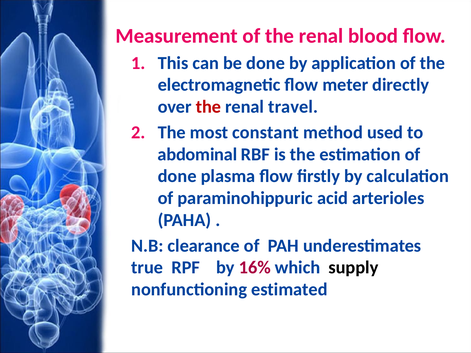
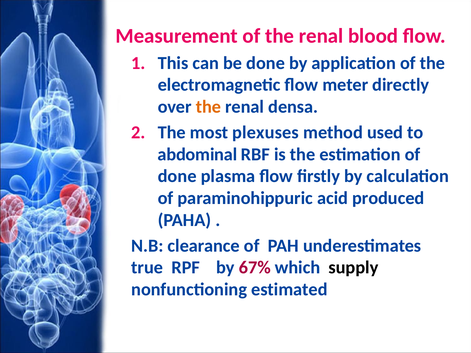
the colour: red -> orange (209, 107)
travel: travel -> densa (293, 107)
constant: constant -> plexuses (266, 133)
arterioles: arterioles -> produced (388, 198)
16%: 16% -> 67% (255, 268)
